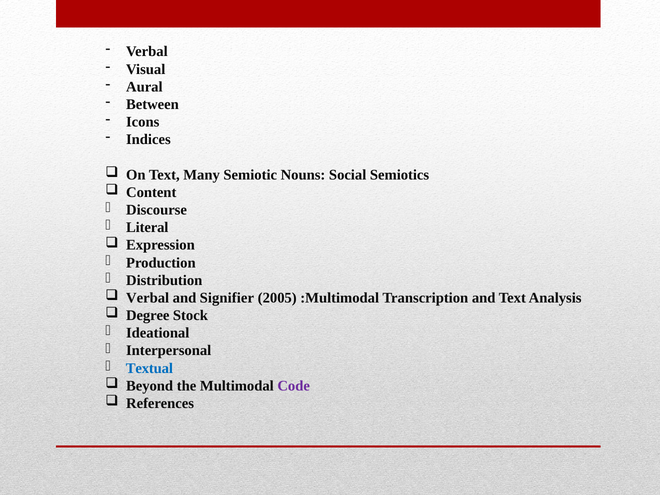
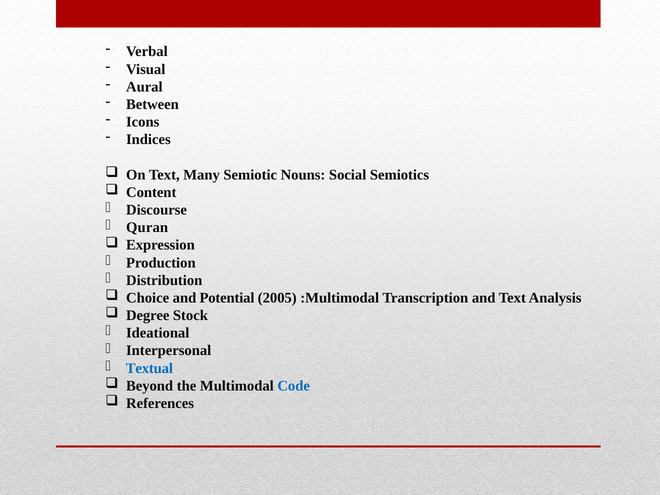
Literal: Literal -> Quran (147, 227)
Verbal: Verbal -> Choice (148, 298)
Signifier: Signifier -> Potential (227, 298)
Code colour: purple -> blue (294, 386)
